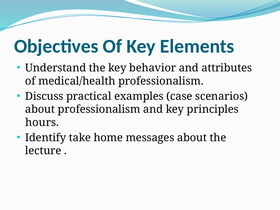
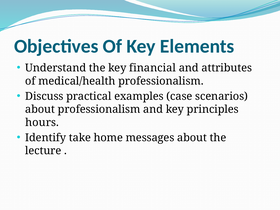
behavior: behavior -> financial (153, 68)
